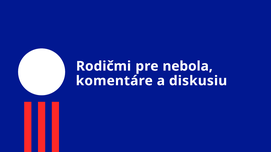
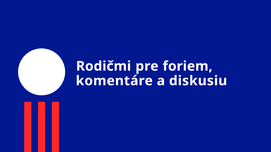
nebola: nebola -> foriem (188, 66)
